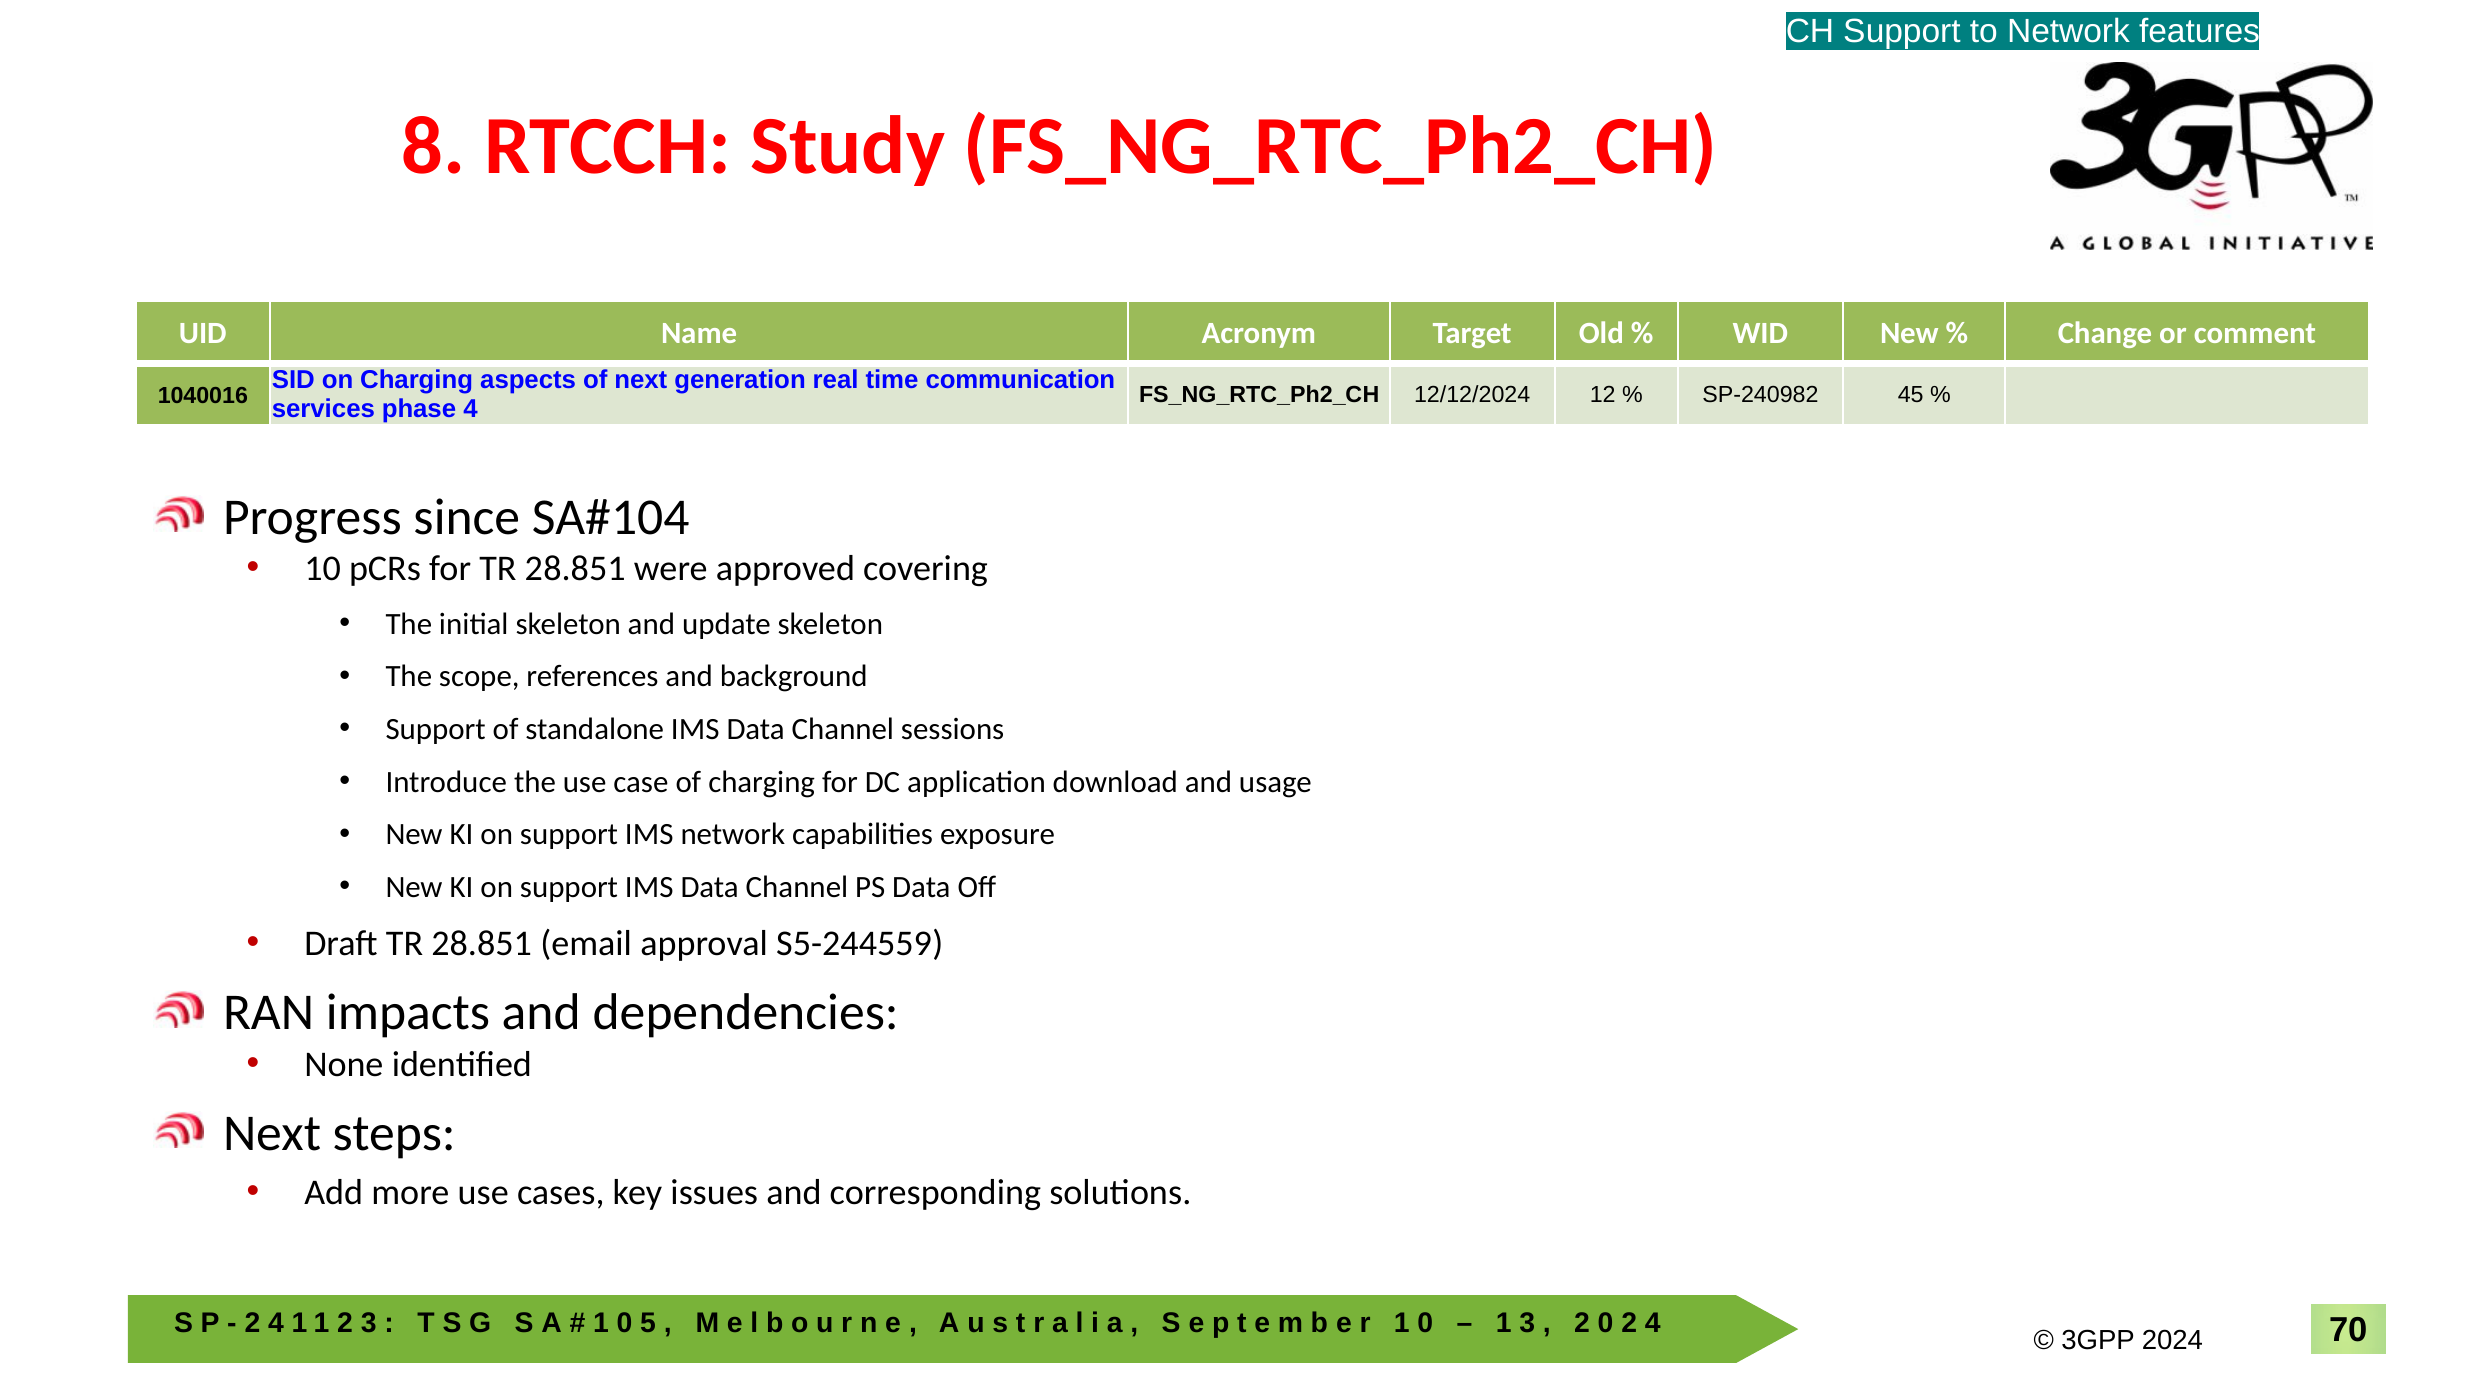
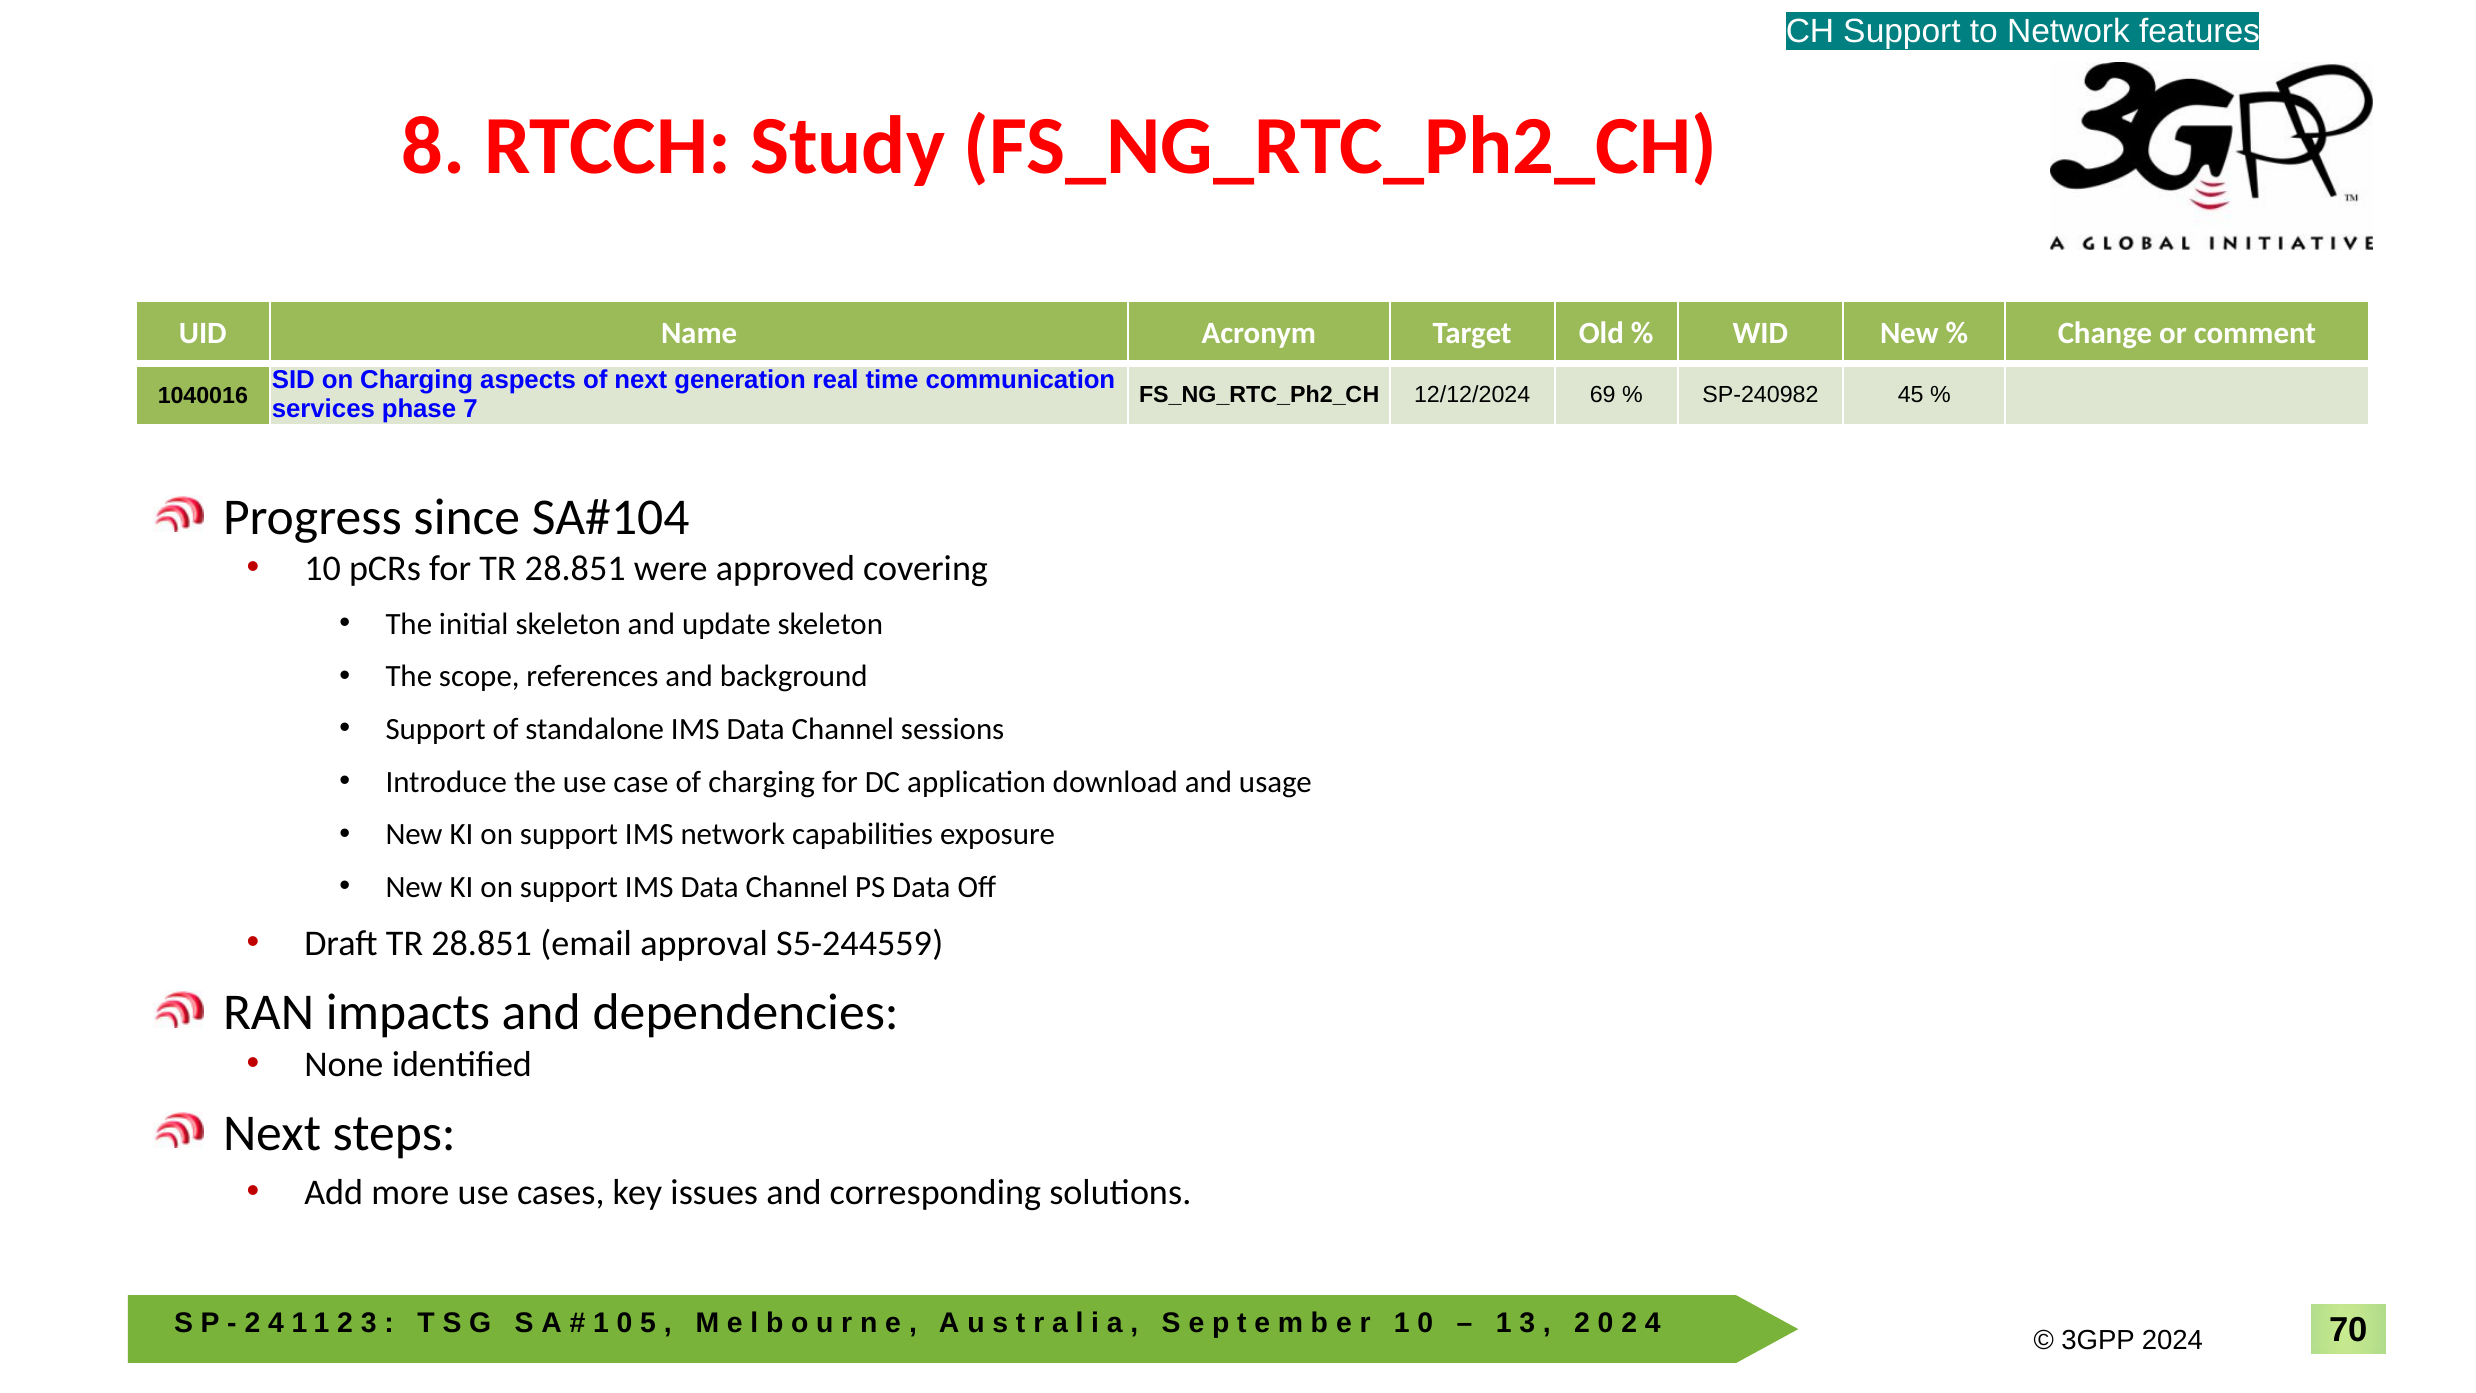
12: 12 -> 69 (1603, 394)
phase 4: 4 -> 7 (470, 409)
